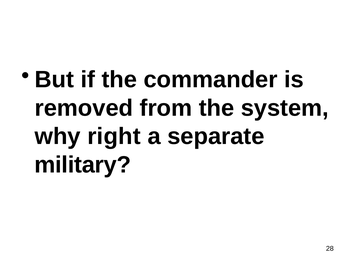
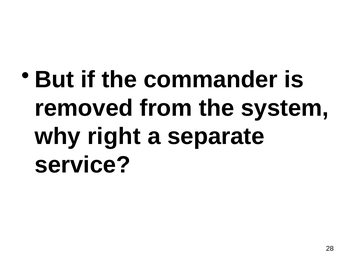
military: military -> service (83, 165)
